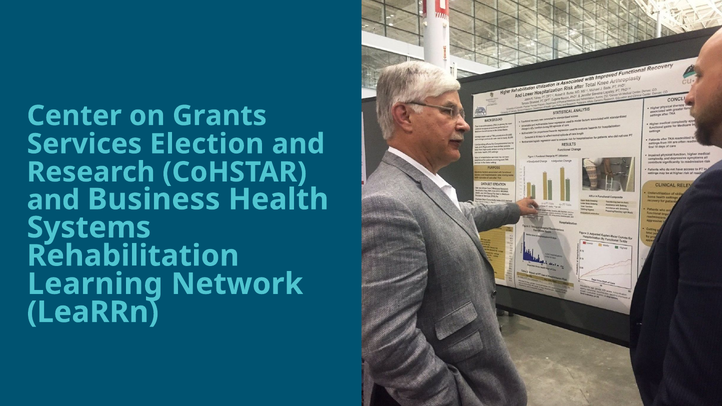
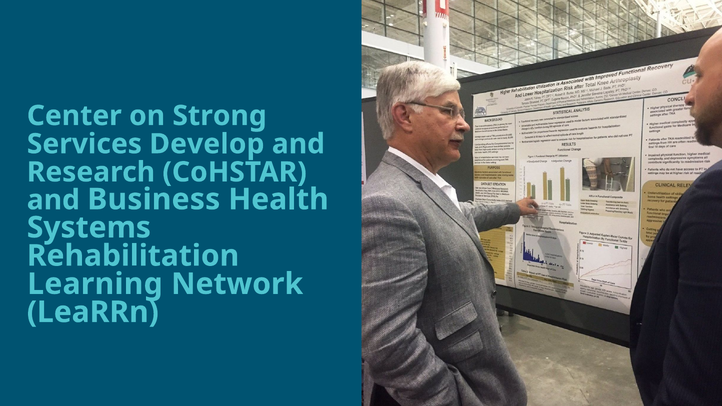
Grants: Grants -> Strong (220, 116)
Election: Election -> Develop (207, 144)
